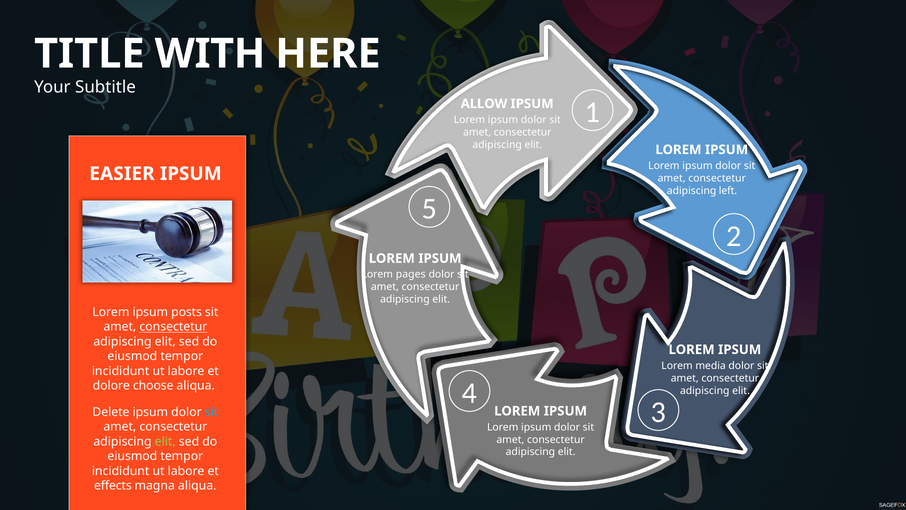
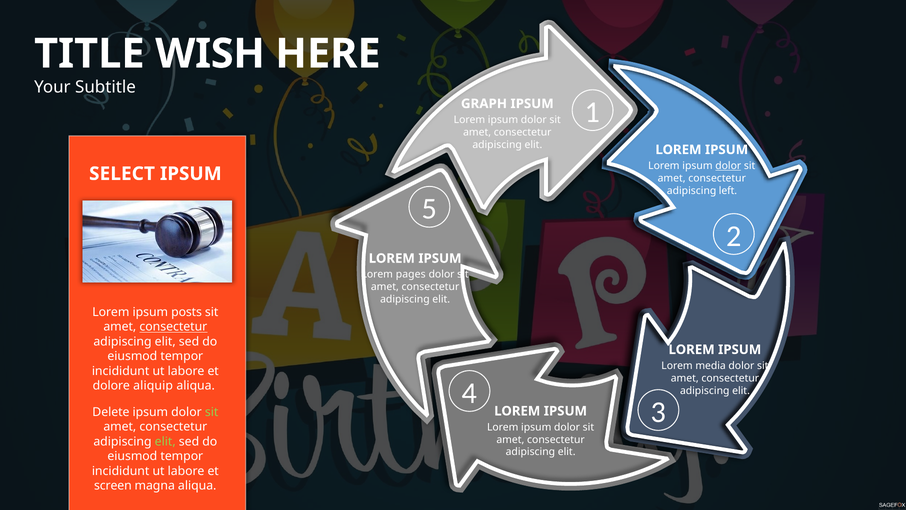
WITH: WITH -> WISH (210, 54)
ALLOW: ALLOW -> GRAPH (484, 104)
dolor underline: none -> present (728, 166)
EASIER: EASIER -> SELECT (122, 174)
choose: choose -> aliquip (153, 386)
sit colour: light blue -> light green (212, 412)
effects: effects -> screen (113, 485)
